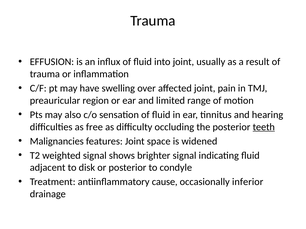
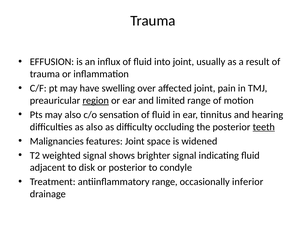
region underline: none -> present (96, 101)
as free: free -> also (94, 127)
antiinflammatory cause: cause -> range (165, 182)
